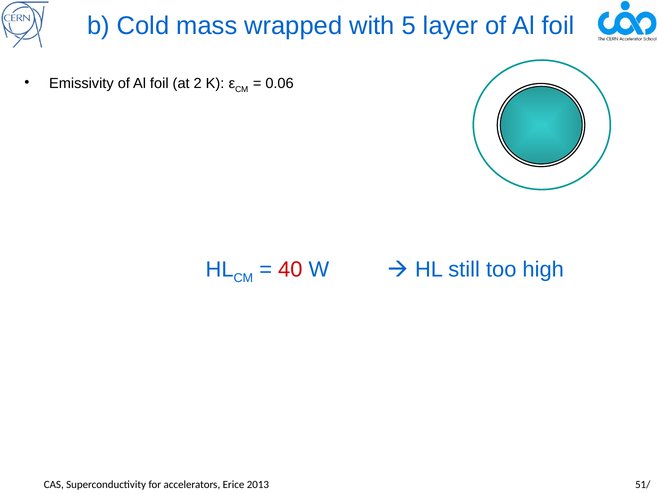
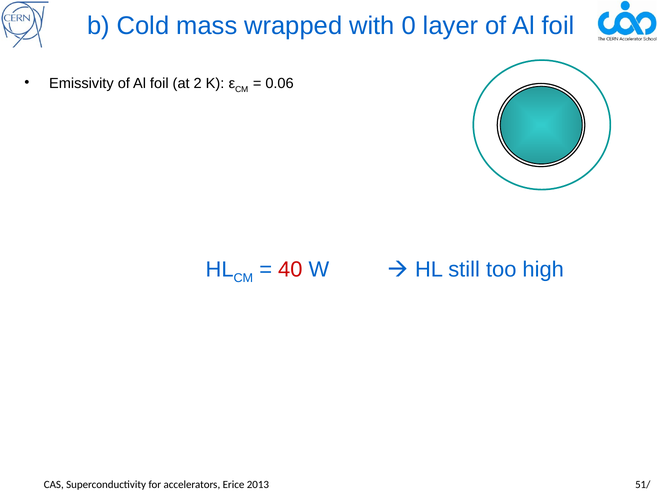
5: 5 -> 0 (409, 26)
